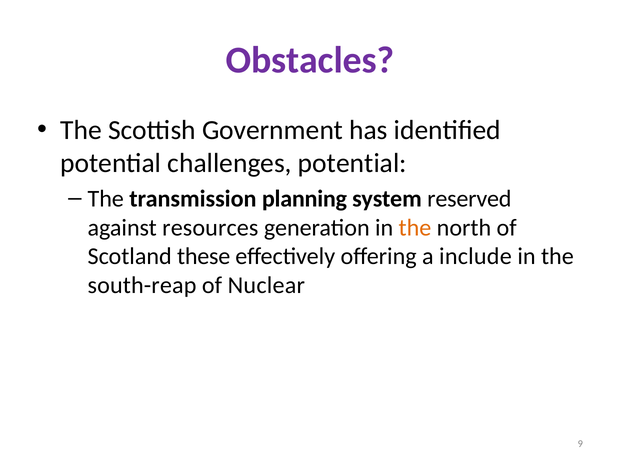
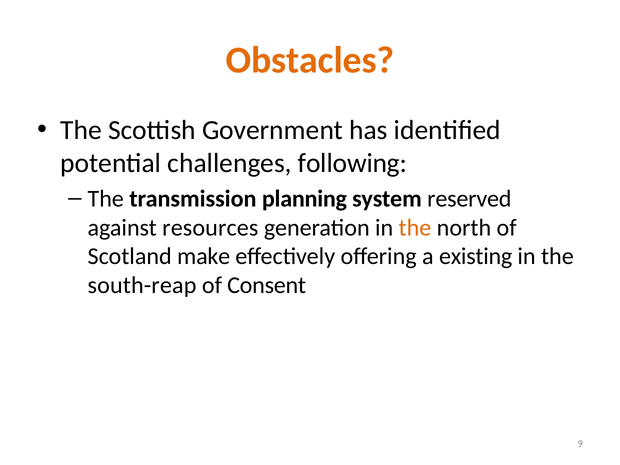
Obstacles colour: purple -> orange (310, 60)
challenges potential: potential -> following (352, 163)
these: these -> make (204, 256)
include: include -> existing (476, 256)
Nuclear: Nuclear -> Consent (267, 285)
